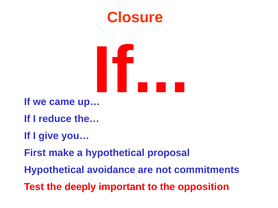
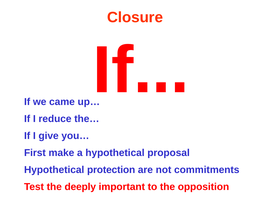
avoidance: avoidance -> protection (111, 170)
